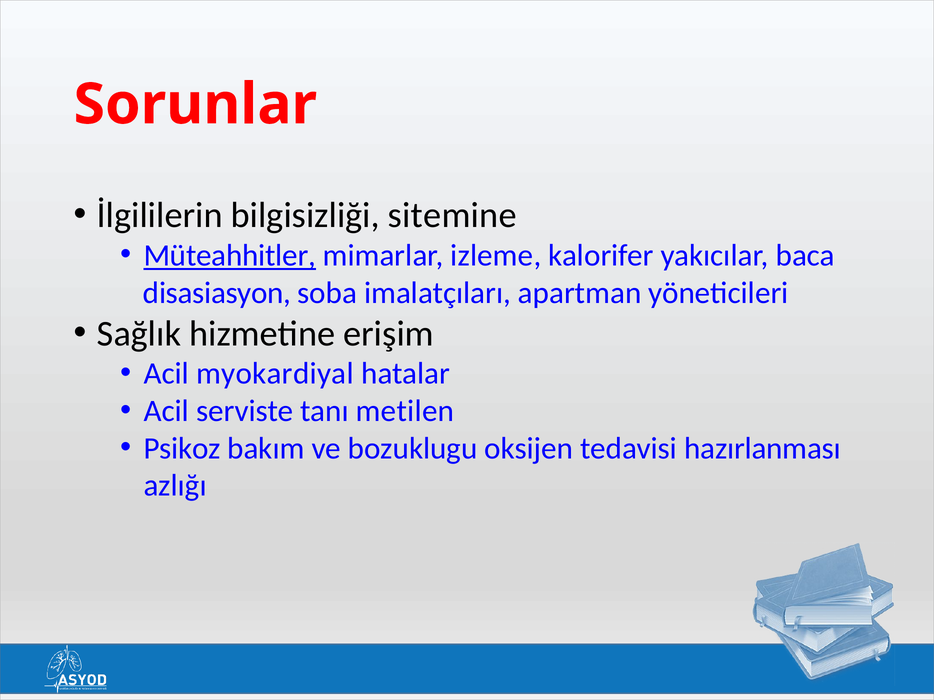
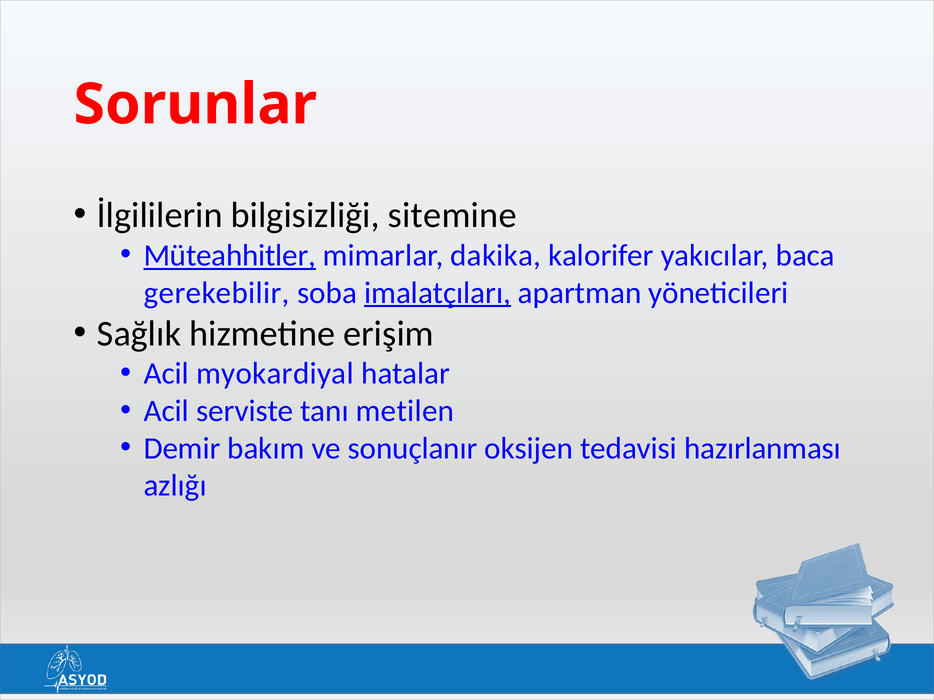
izleme: izleme -> dakika (496, 256)
disasiasyon: disasiasyon -> gerekebilir (217, 293)
imalatçıları underline: none -> present (438, 293)
Psikoz: Psikoz -> Demir (182, 449)
bozuklugu: bozuklugu -> sonuçlanır (413, 449)
